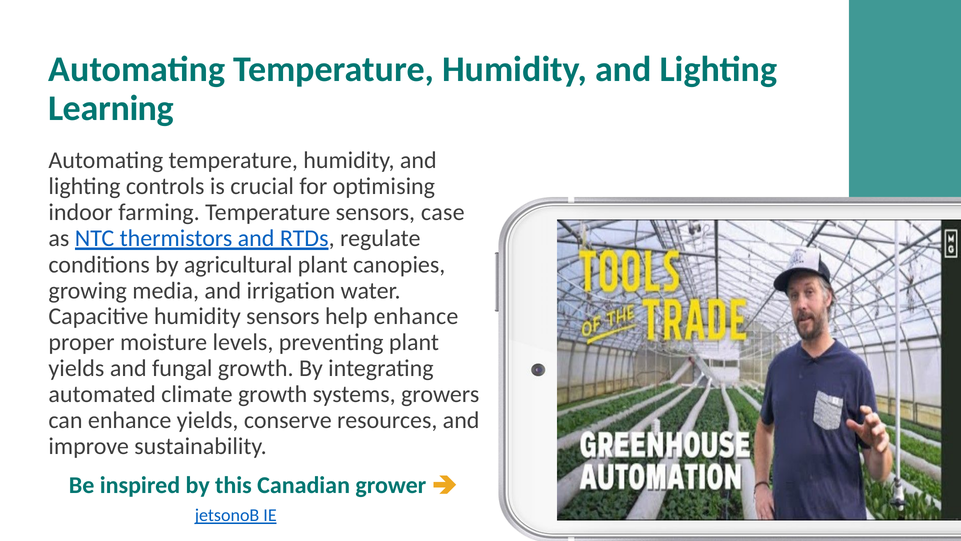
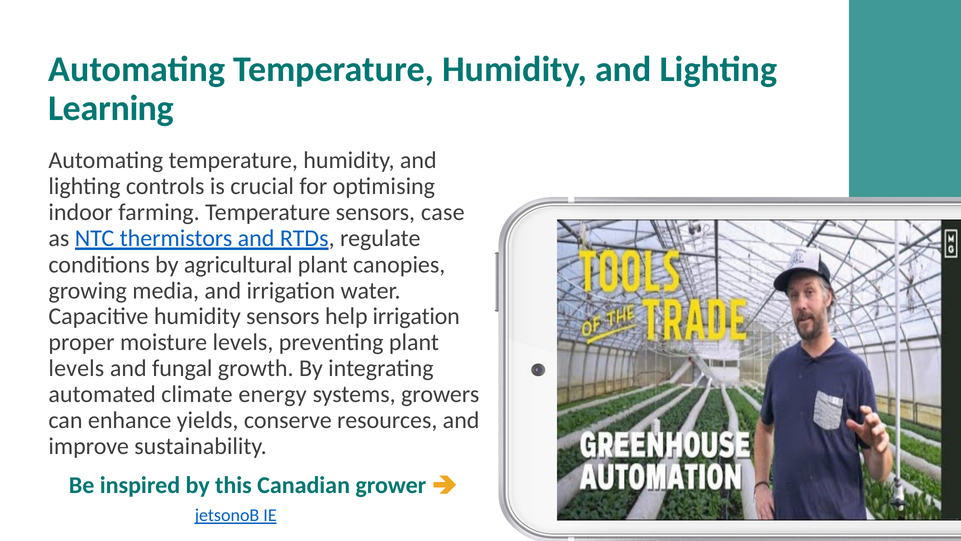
help enhance: enhance -> irrigation (416, 316)
yields: yields -> levels (76, 368)
climate growth: growth -> energy (273, 394)
